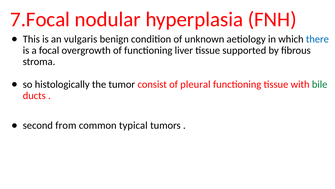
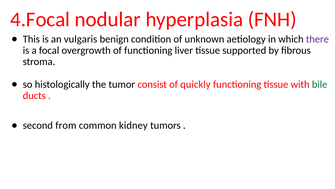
7.Focal: 7.Focal -> 4.Focal (40, 19)
there colour: blue -> purple (317, 39)
pleural: pleural -> quickly (195, 84)
typical: typical -> kidney (133, 125)
